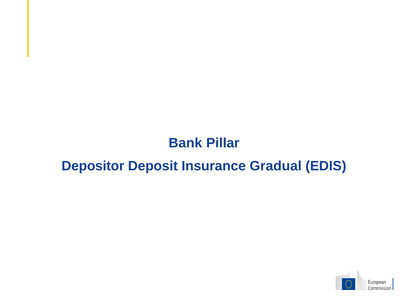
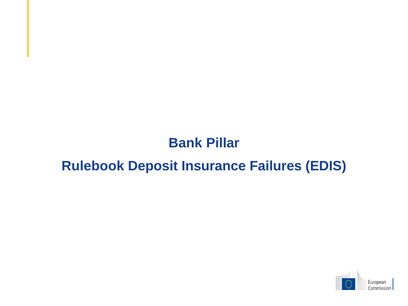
Depositor: Depositor -> Rulebook (93, 166)
Gradual: Gradual -> Failures (276, 166)
